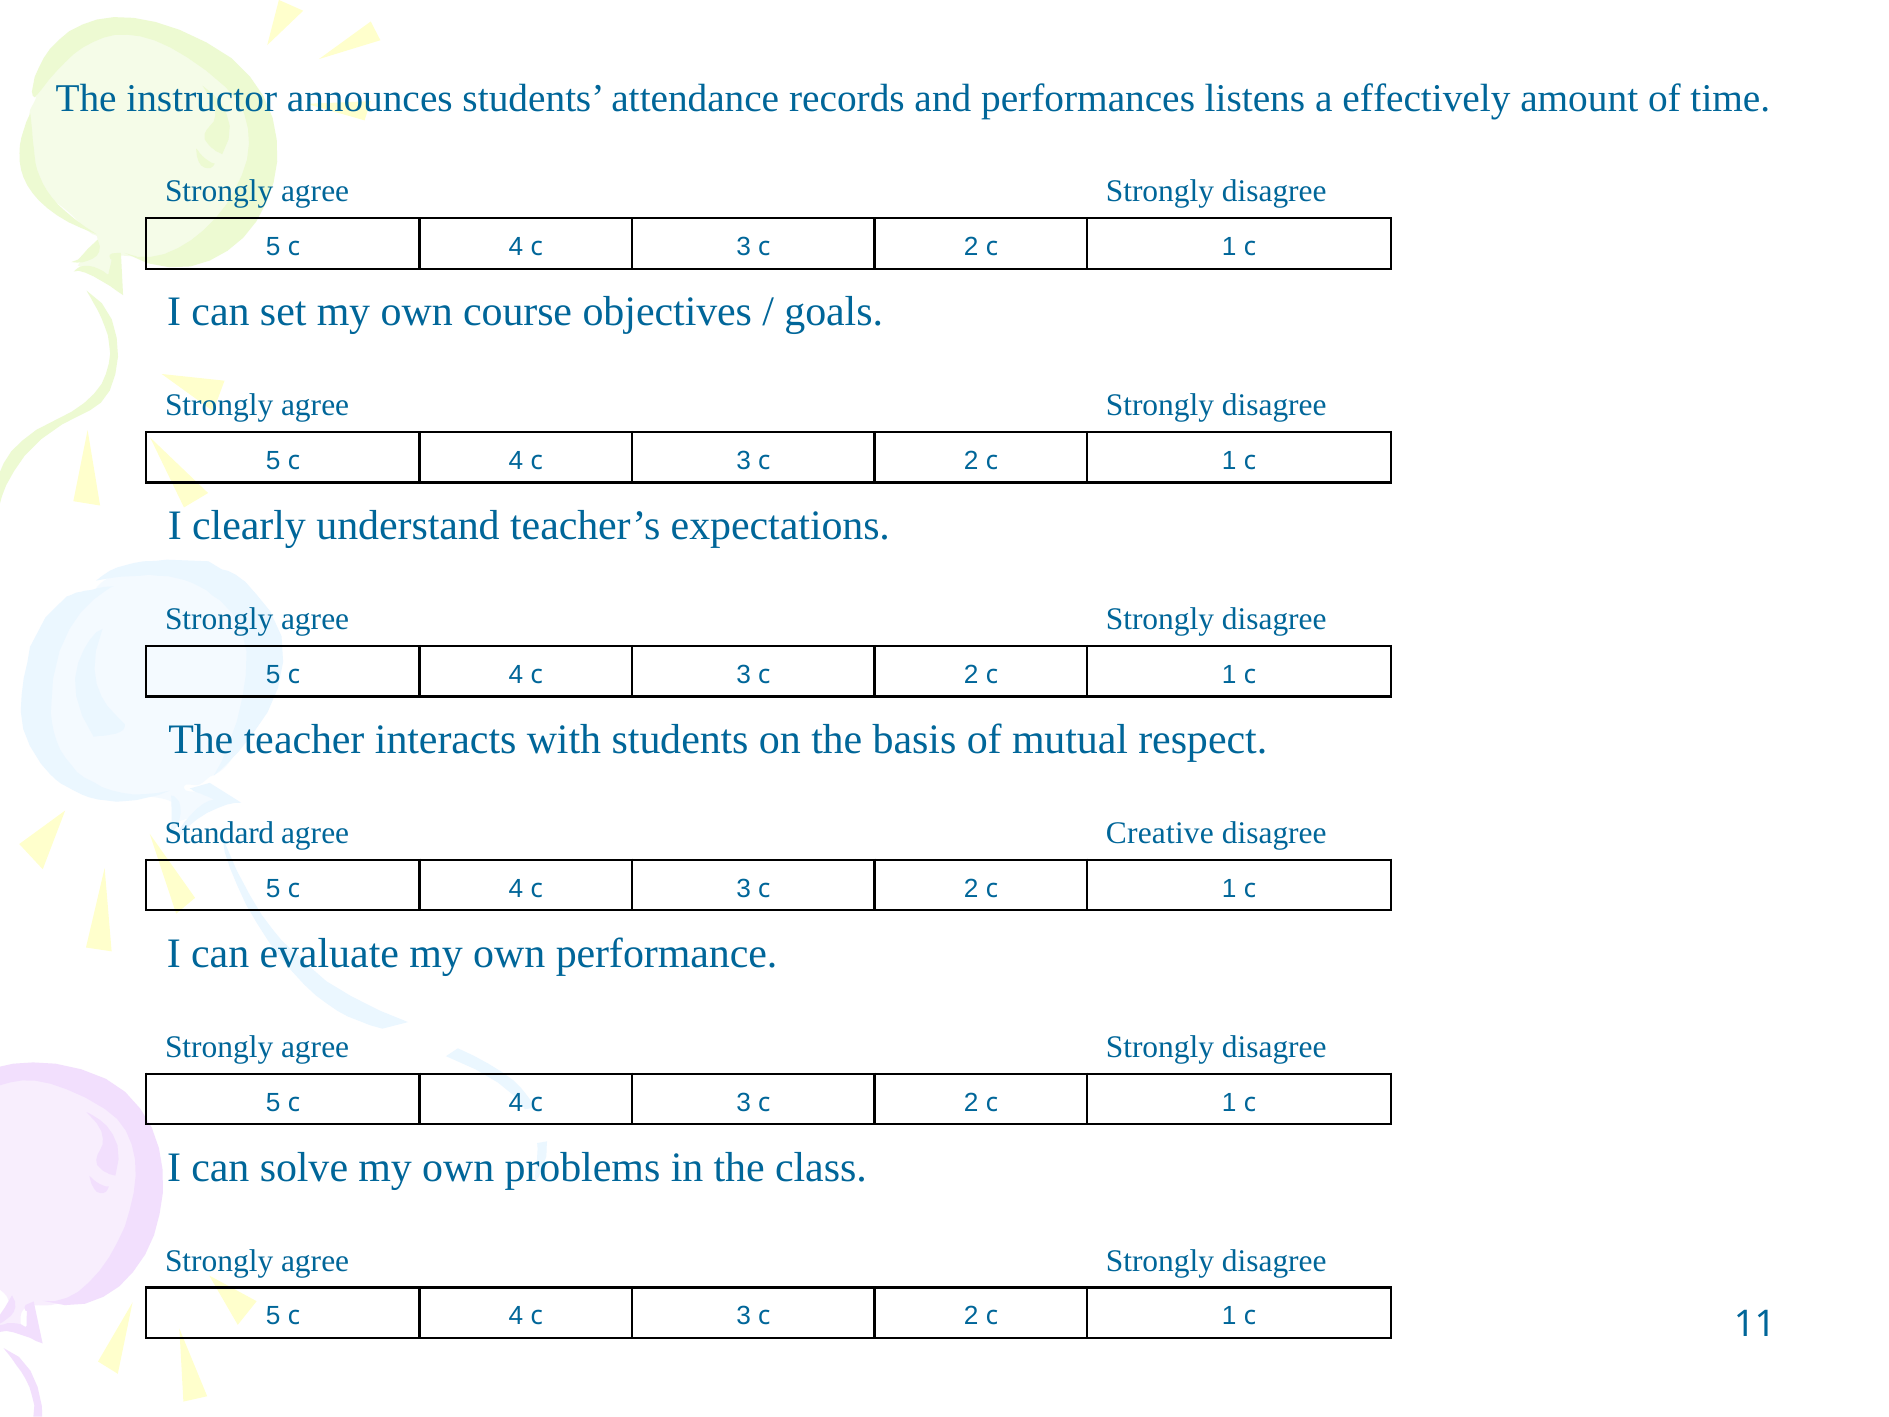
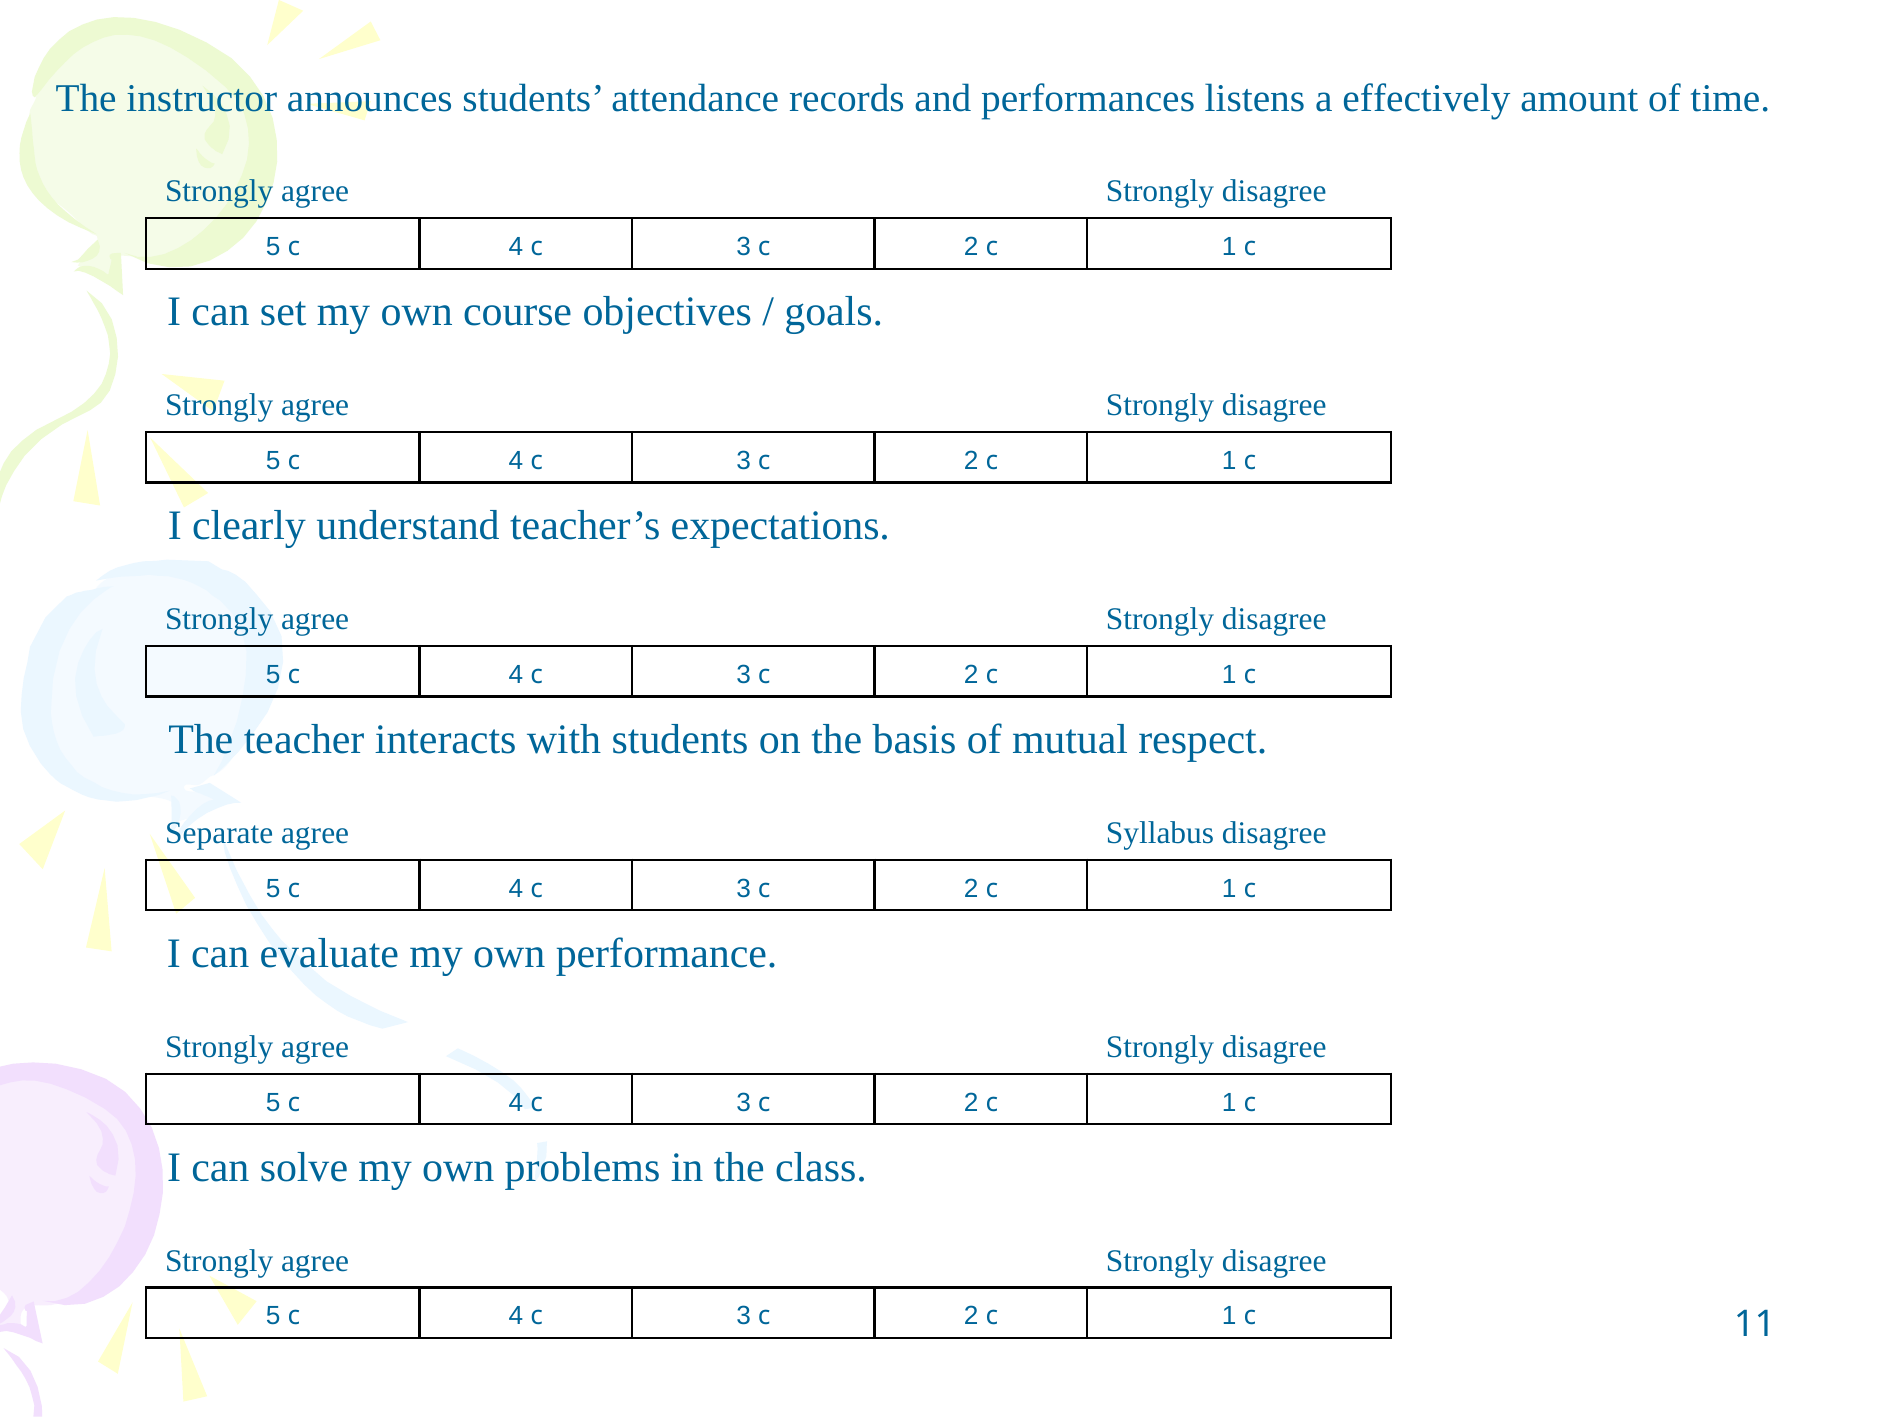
Standard: Standard -> Separate (219, 833)
Creative: Creative -> Syllabus (1160, 833)
